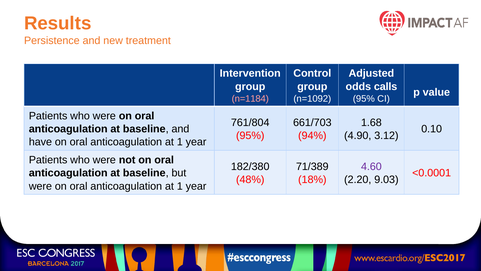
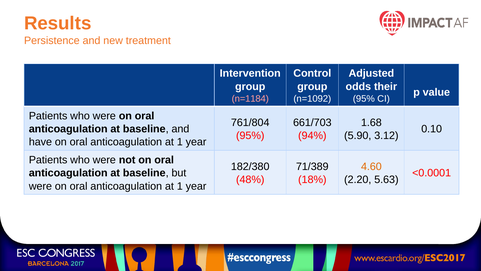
calls: calls -> their (386, 86)
4.90: 4.90 -> 5.90 (358, 135)
4.60 colour: purple -> orange (371, 166)
9.03: 9.03 -> 5.63 (386, 179)
